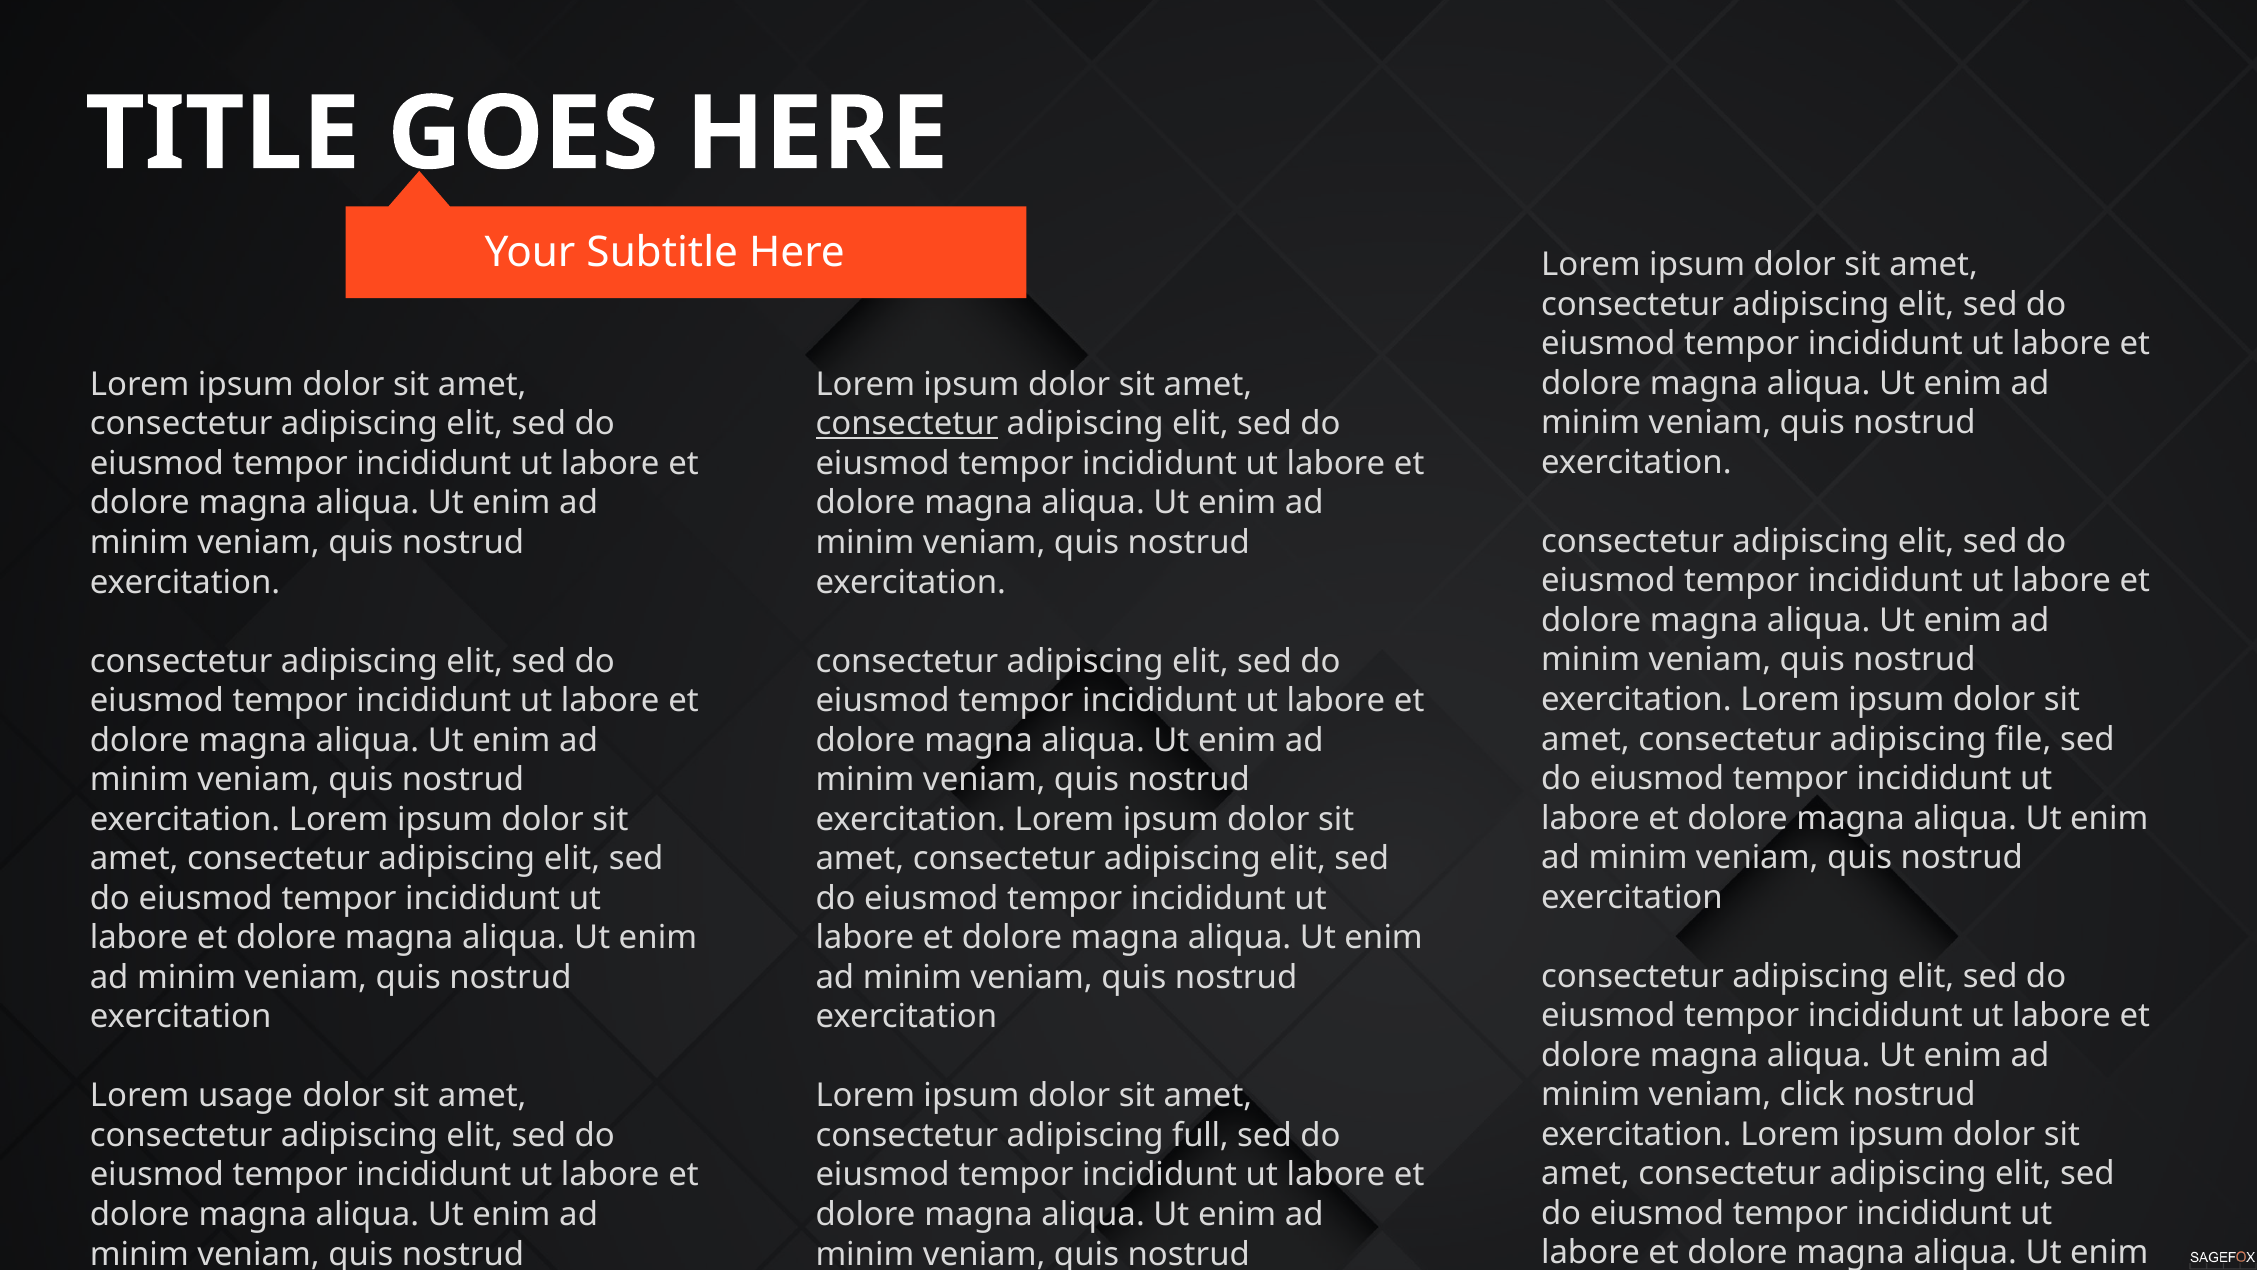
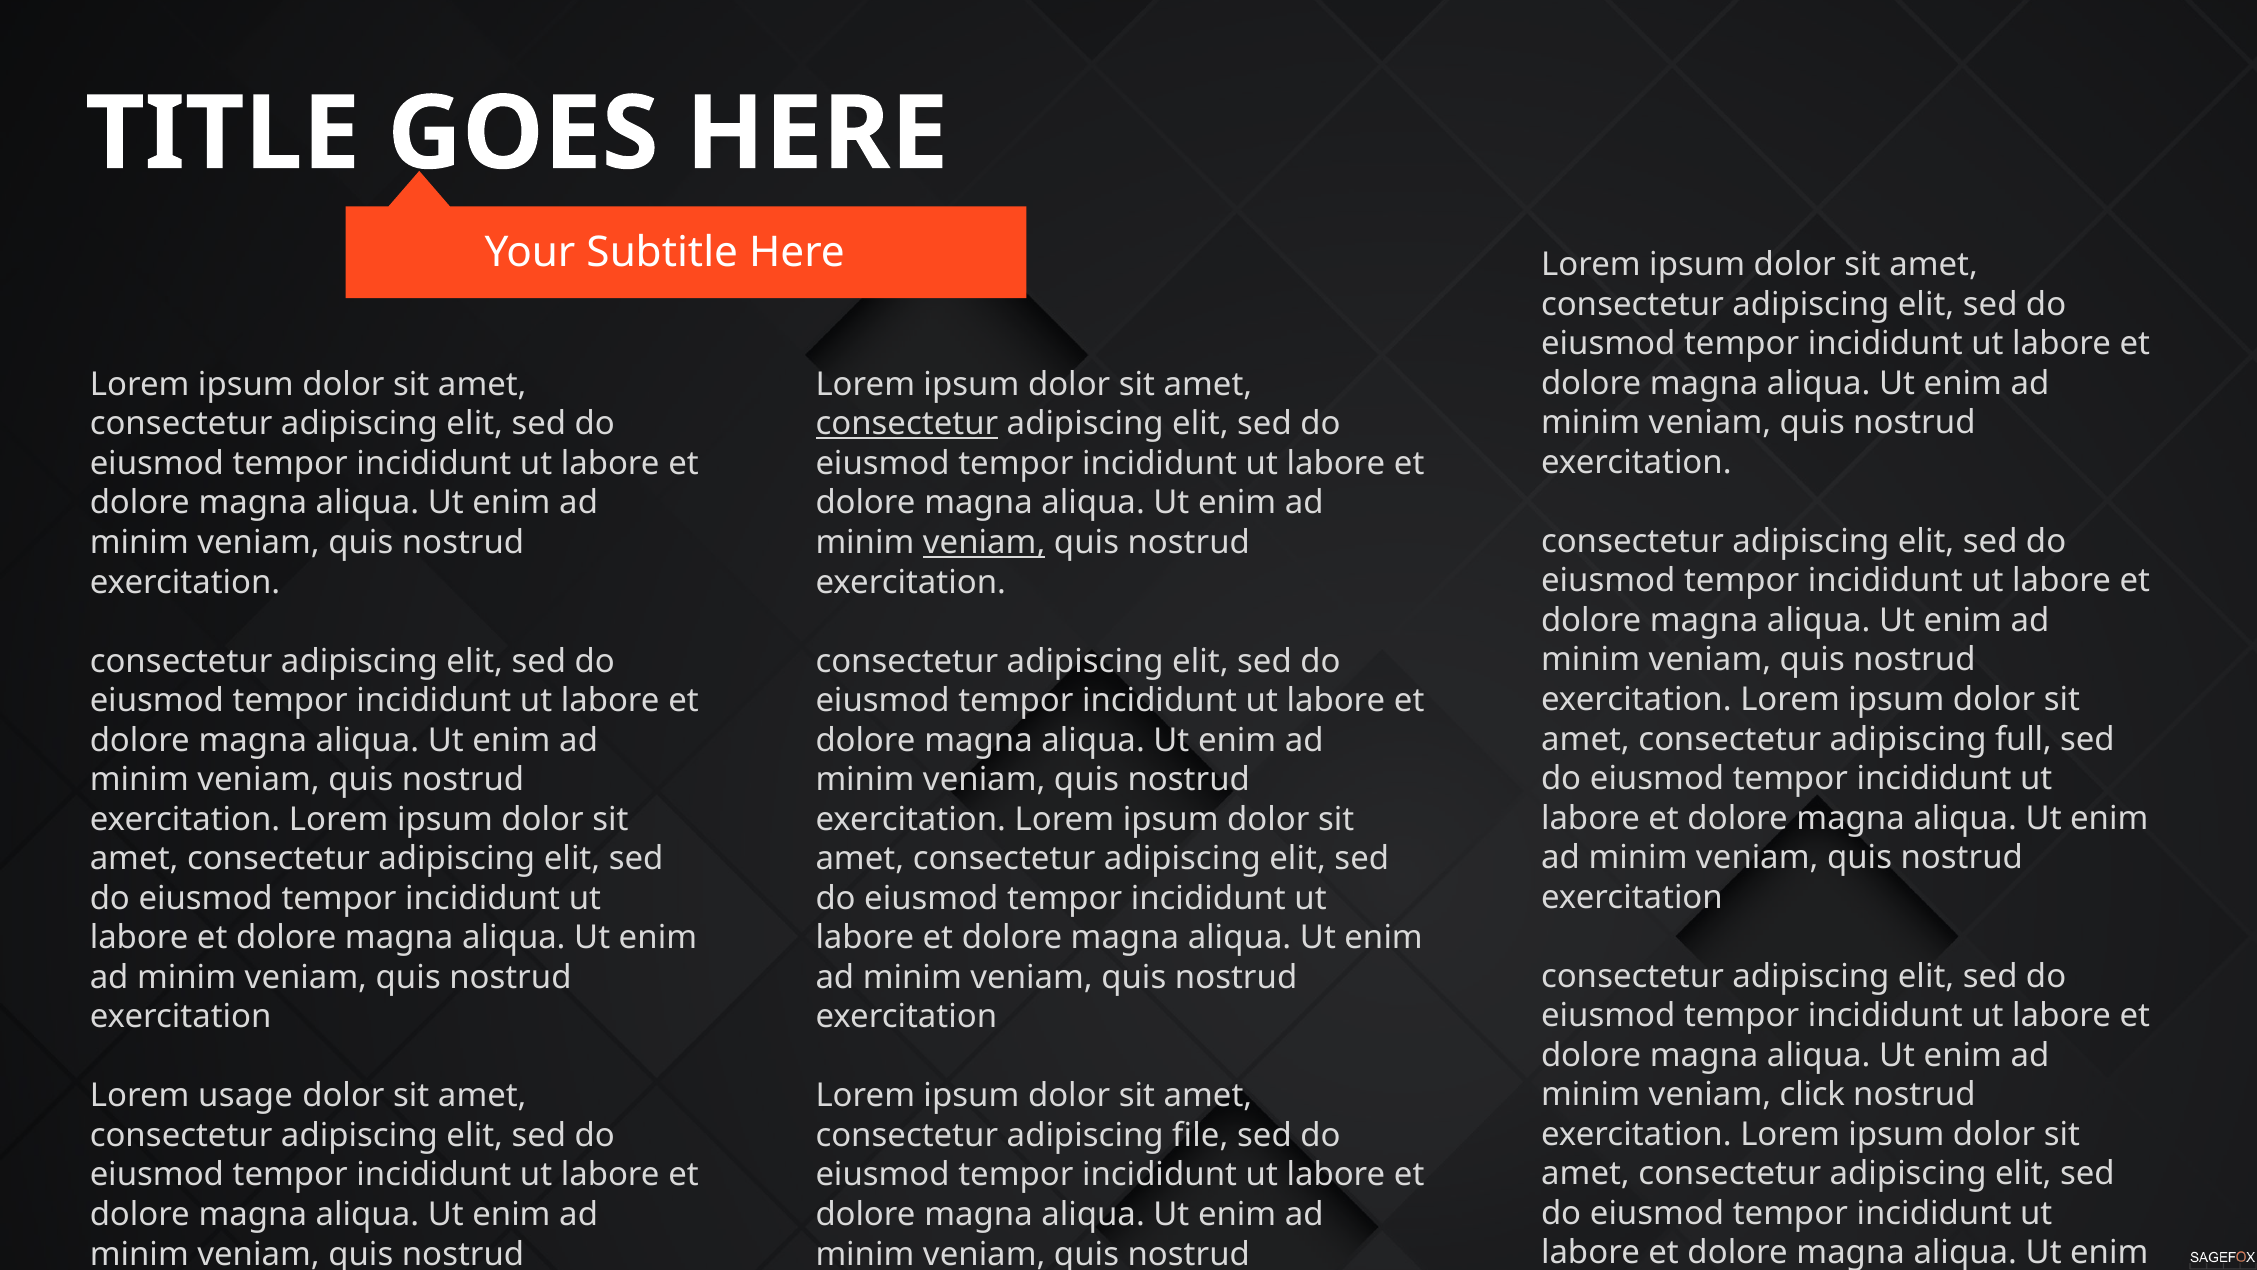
veniam underline: none -> present (984, 542)
file: file -> full (2023, 739)
full: full -> file (1200, 1135)
